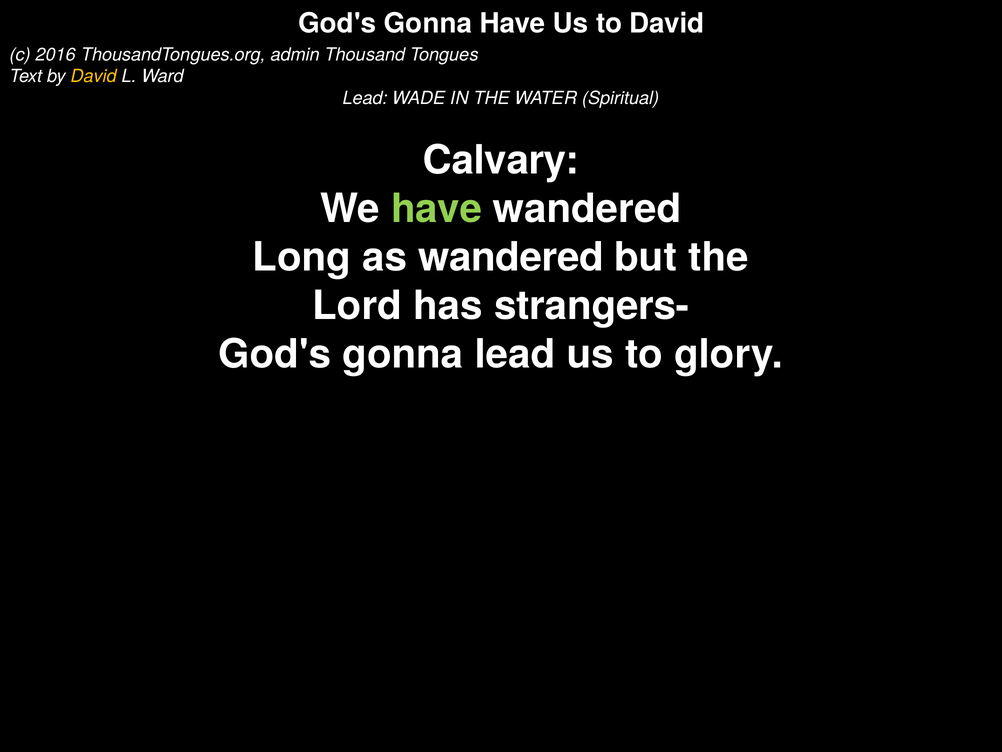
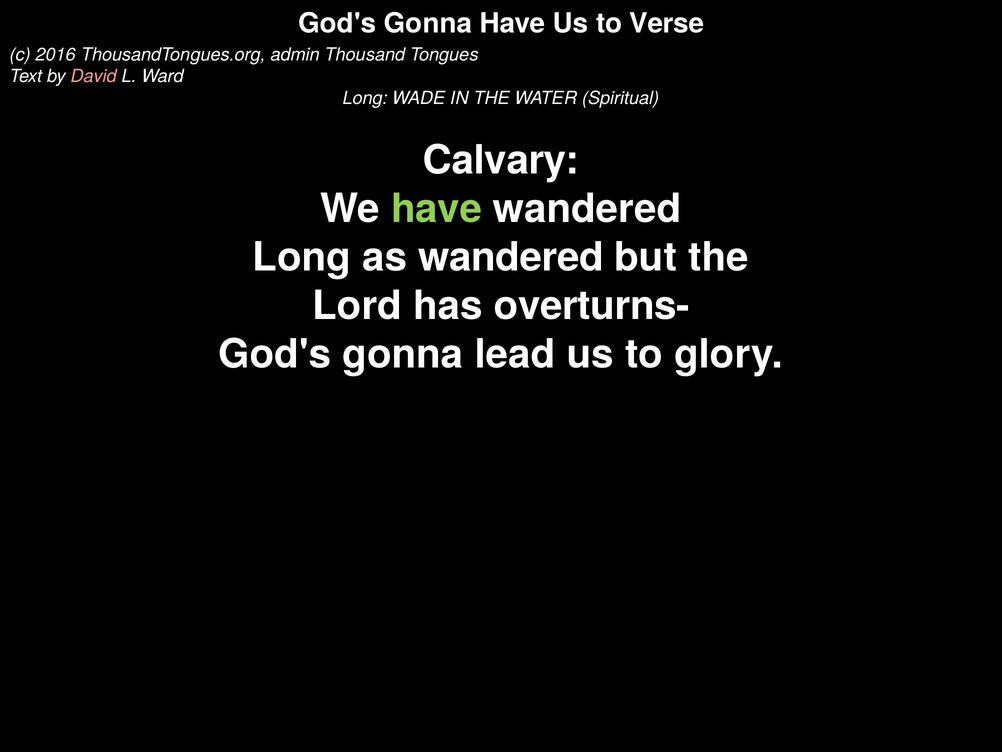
to David: David -> Verse (667, 24)
David colour: yellow -> pink (94, 76)
Lead: Lead -> Long (365, 98)
strangers-: strangers- -> overturns- (592, 306)
